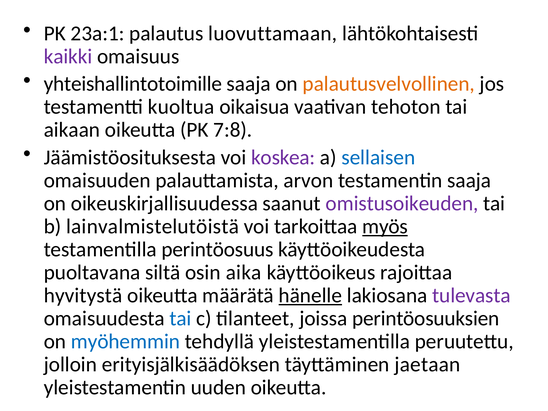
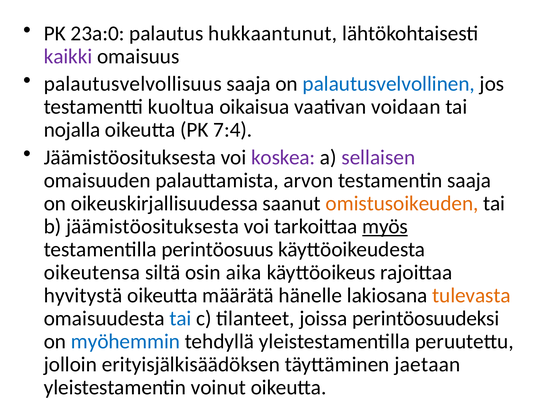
23a:1: 23a:1 -> 23a:0 (98, 33)
luovuttamaan: luovuttamaan -> hukkaantunut (273, 33)
yhteishallintotoimille: yhteishallintotoimille -> palautusvelvollisuus (133, 84)
palautusvelvollinen colour: orange -> blue (389, 84)
tehoton: tehoton -> voidaan (406, 107)
aikaan: aikaan -> nojalla (72, 130)
7:8: 7:8 -> 7:4 (233, 130)
sellaisen colour: blue -> purple (378, 157)
omistusoikeuden colour: purple -> orange (402, 203)
b lainvalmistelutöistä: lainvalmistelutöistä -> jäämistöosituksesta (153, 226)
puoltavana: puoltavana -> oikeutensa (92, 272)
hänelle underline: present -> none (310, 295)
tulevasta colour: purple -> orange (471, 295)
perintöosuuksien: perintöosuuksien -> perintöosuudeksi (426, 318)
uuden: uuden -> voinut (218, 388)
